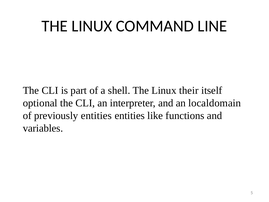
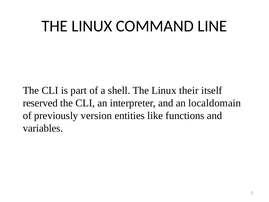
optional: optional -> reserved (40, 103)
previously entities: entities -> version (96, 116)
